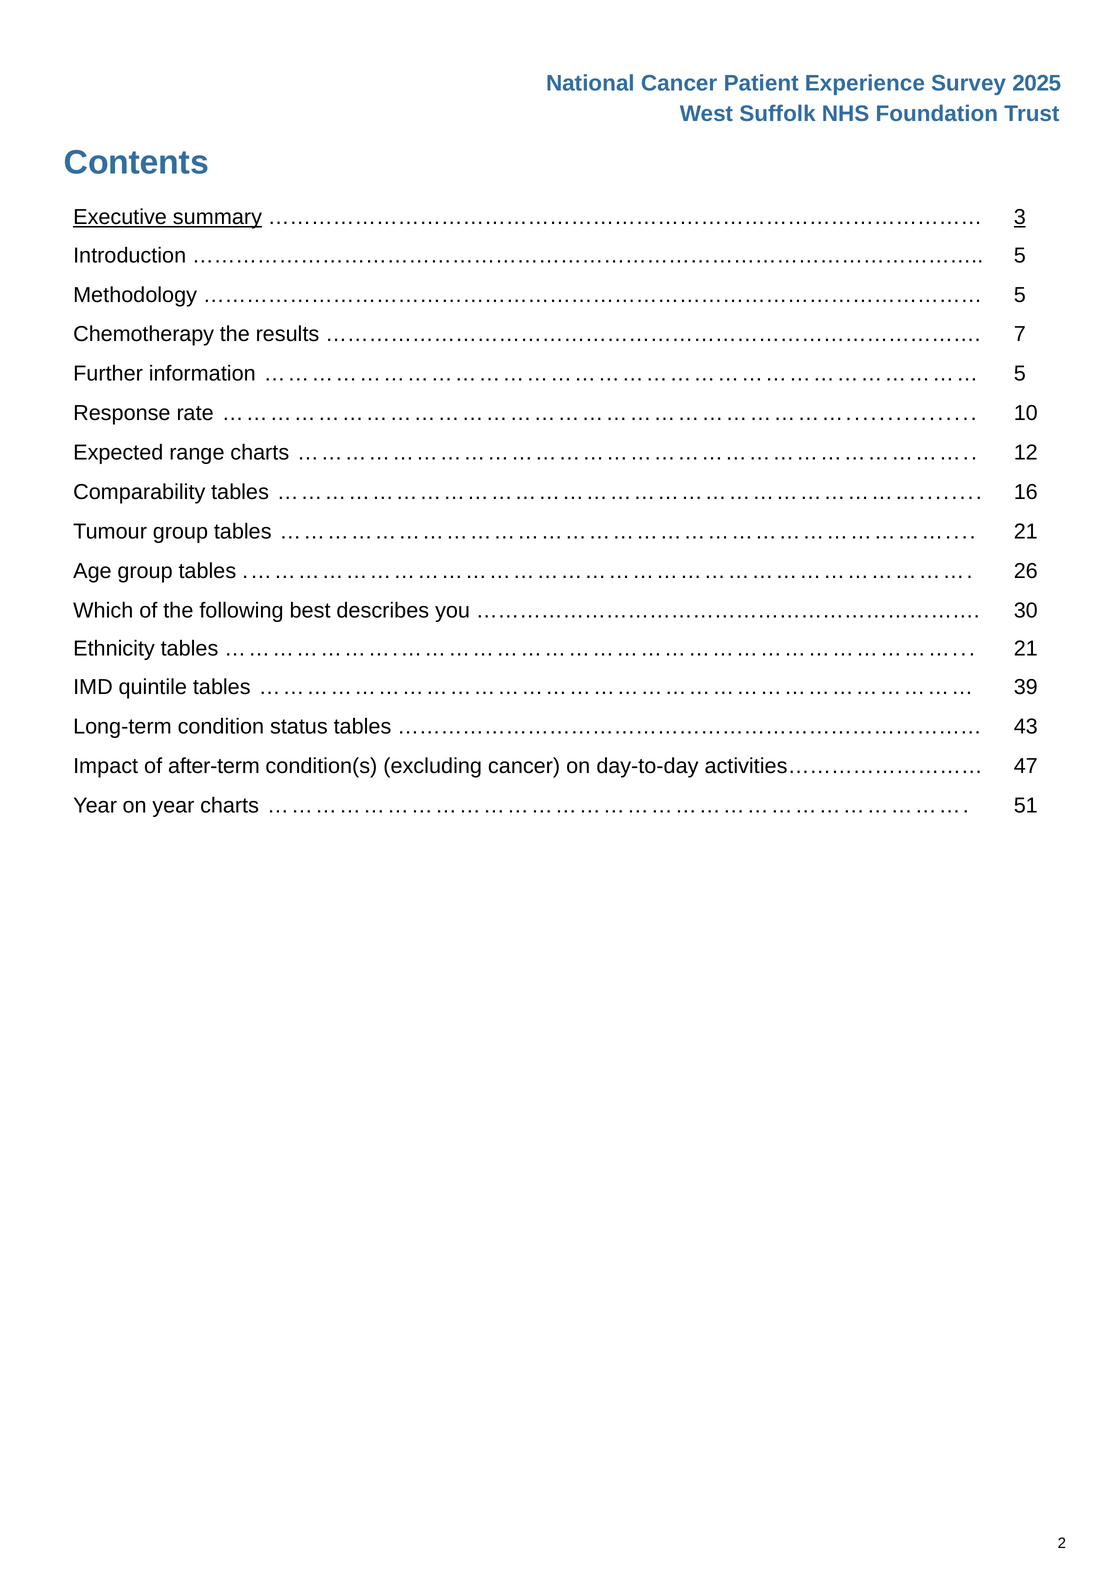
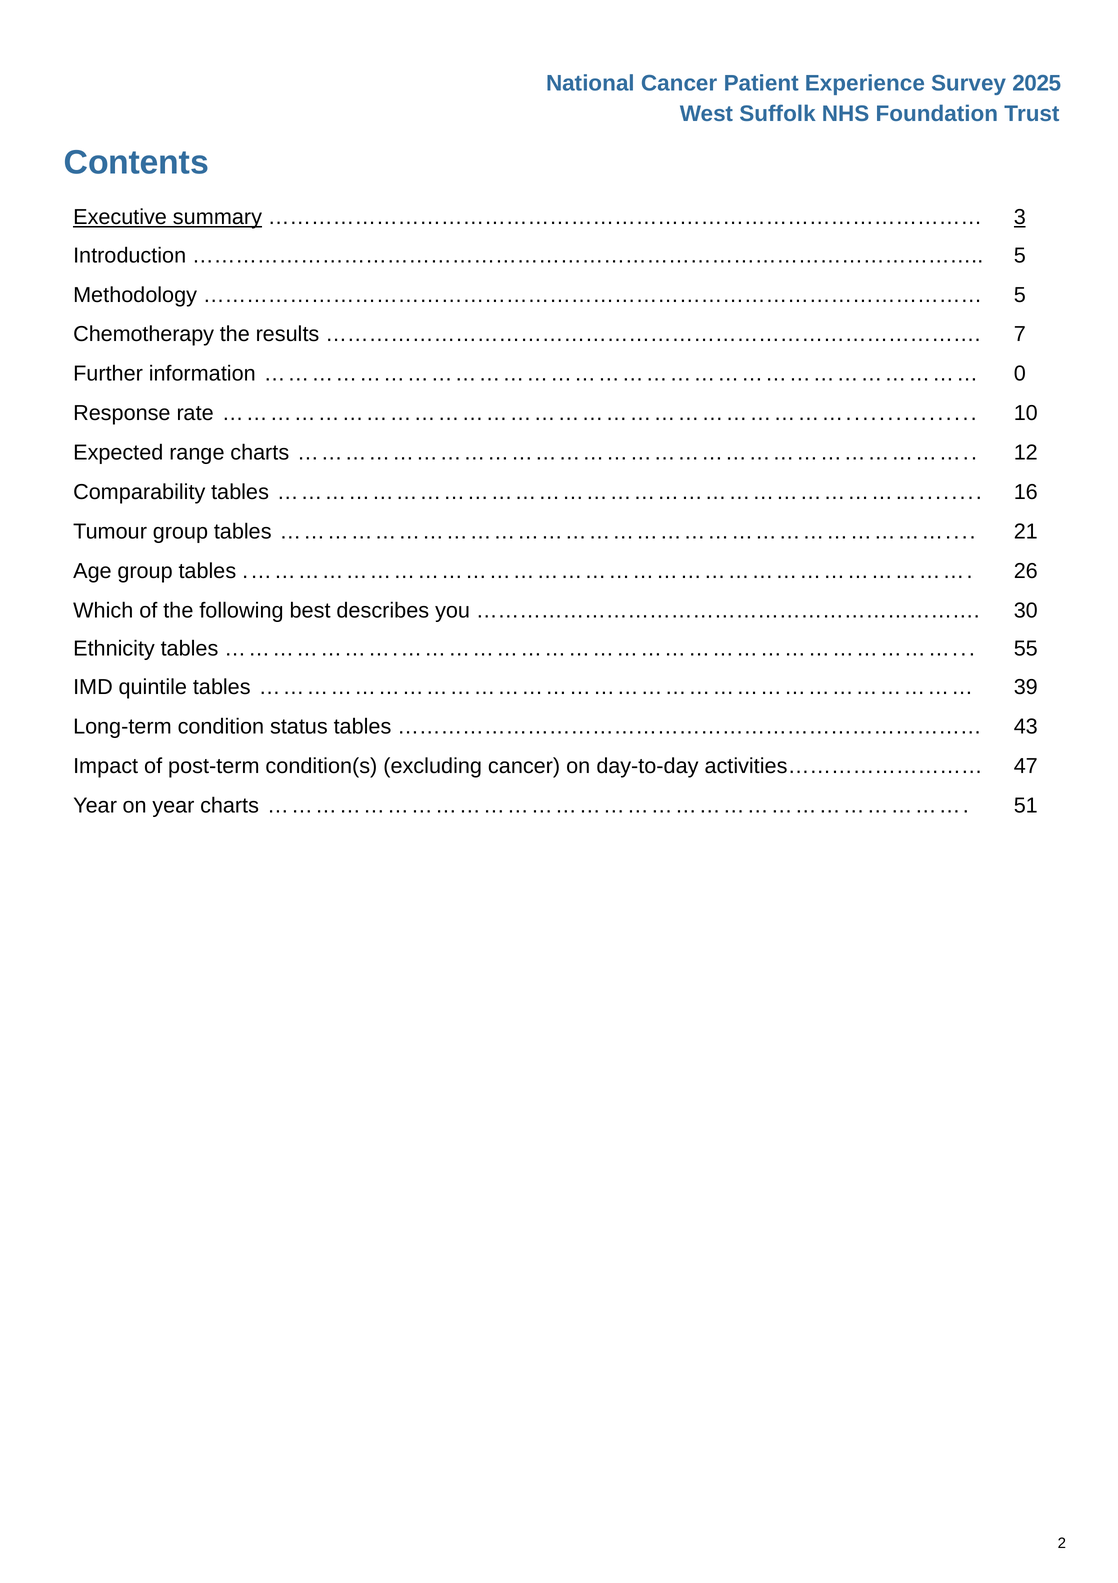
5: 5 -> 0 (1020, 374)
21: 21 -> 55 (1026, 648)
after-term: after-term -> post-term (214, 766)
